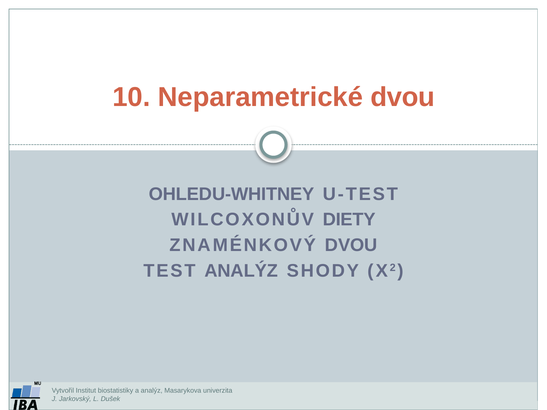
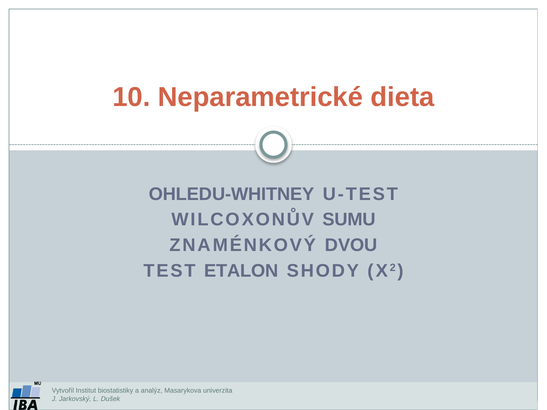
Neparametrické dvou: dvou -> dieta (402, 97)
DIETY: DIETY -> SUMU (349, 220)
TEST ANALÝZ: ANALÝZ -> ETALON (241, 271)
